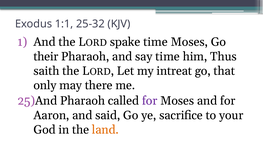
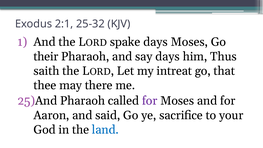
1:1: 1:1 -> 2:1 (64, 24)
spake time: time -> days (155, 42)
say time: time -> days (168, 56)
only: only -> thee (45, 85)
land colour: orange -> blue (105, 130)
